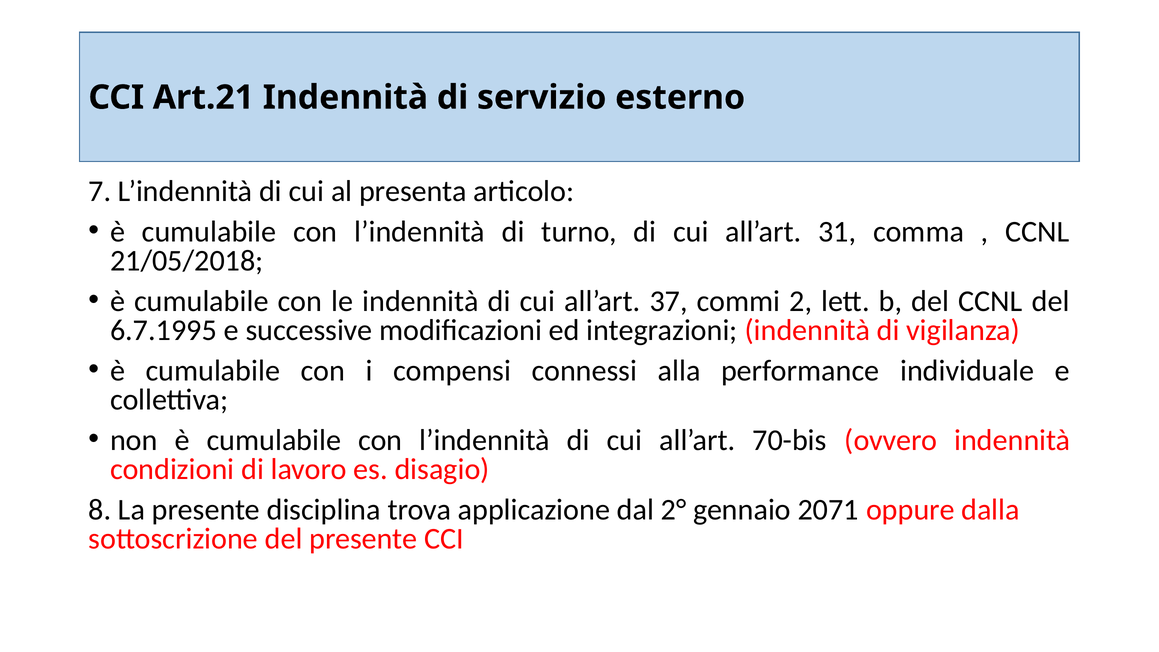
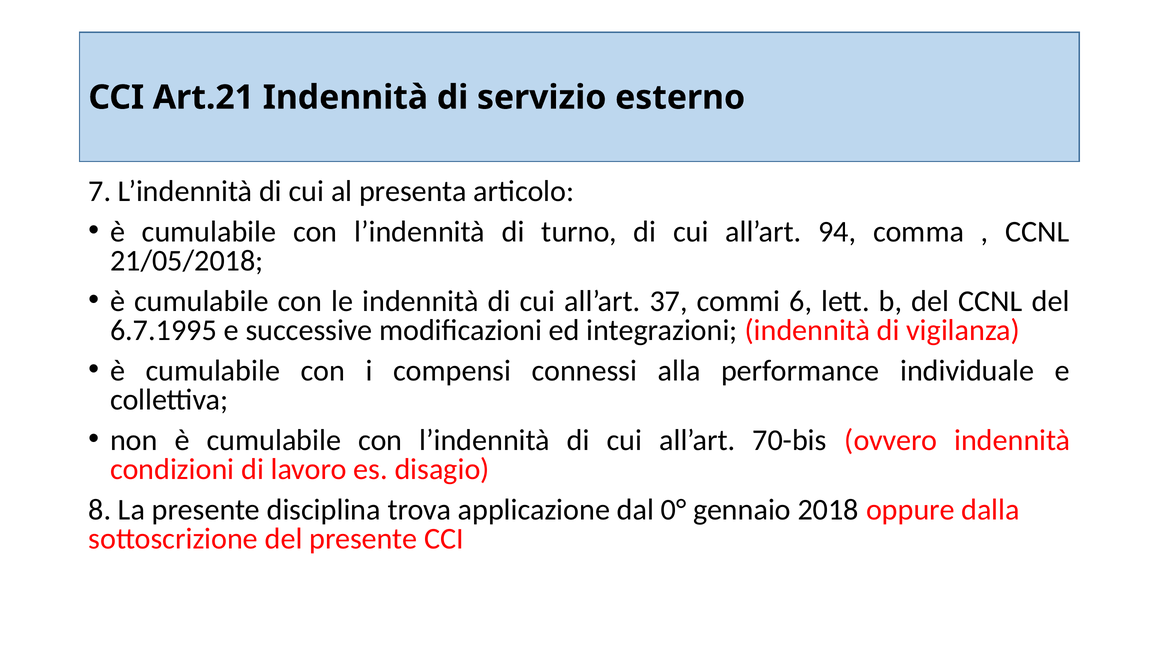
31: 31 -> 94 (837, 232)
2: 2 -> 6 (801, 301)
2°: 2° -> 0° (674, 510)
2071: 2071 -> 2018 (828, 510)
